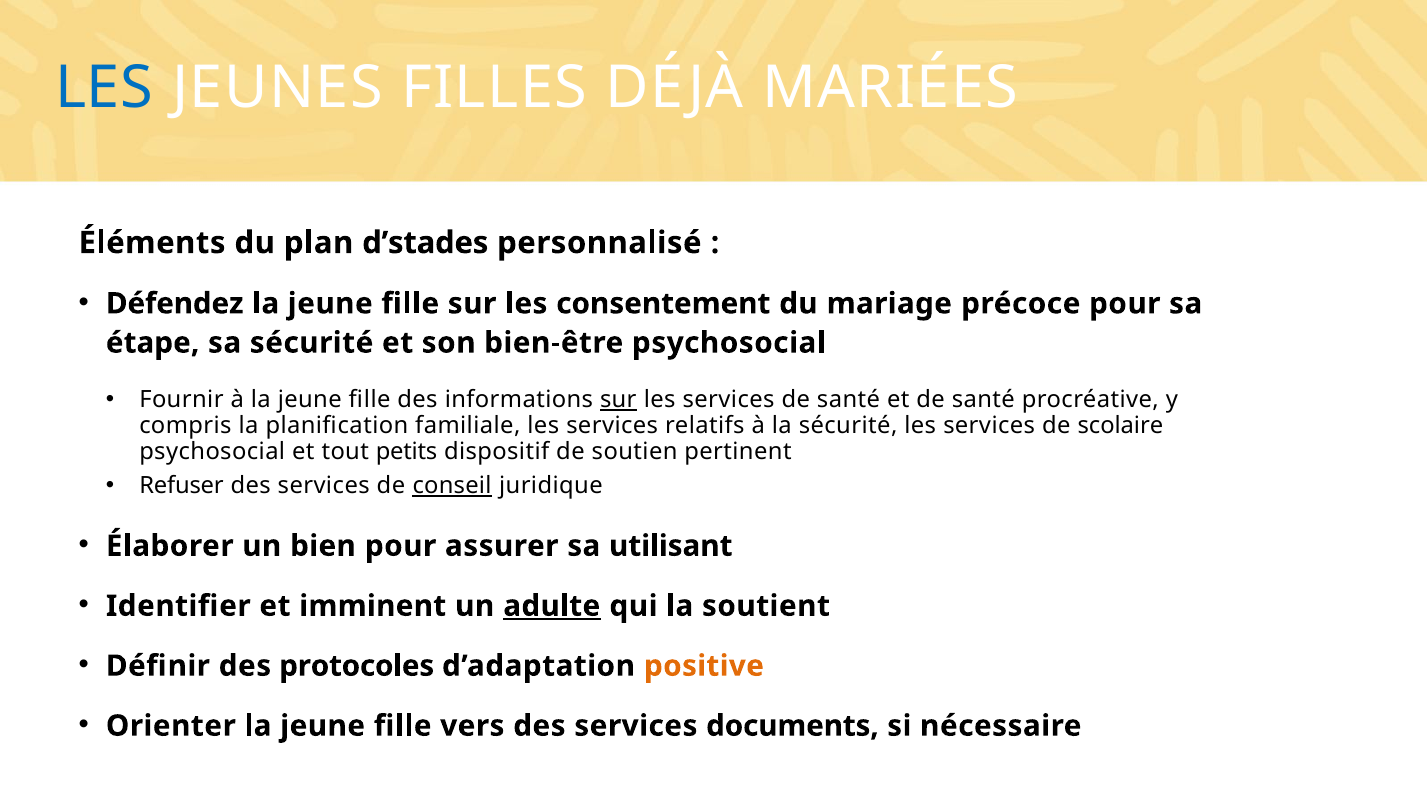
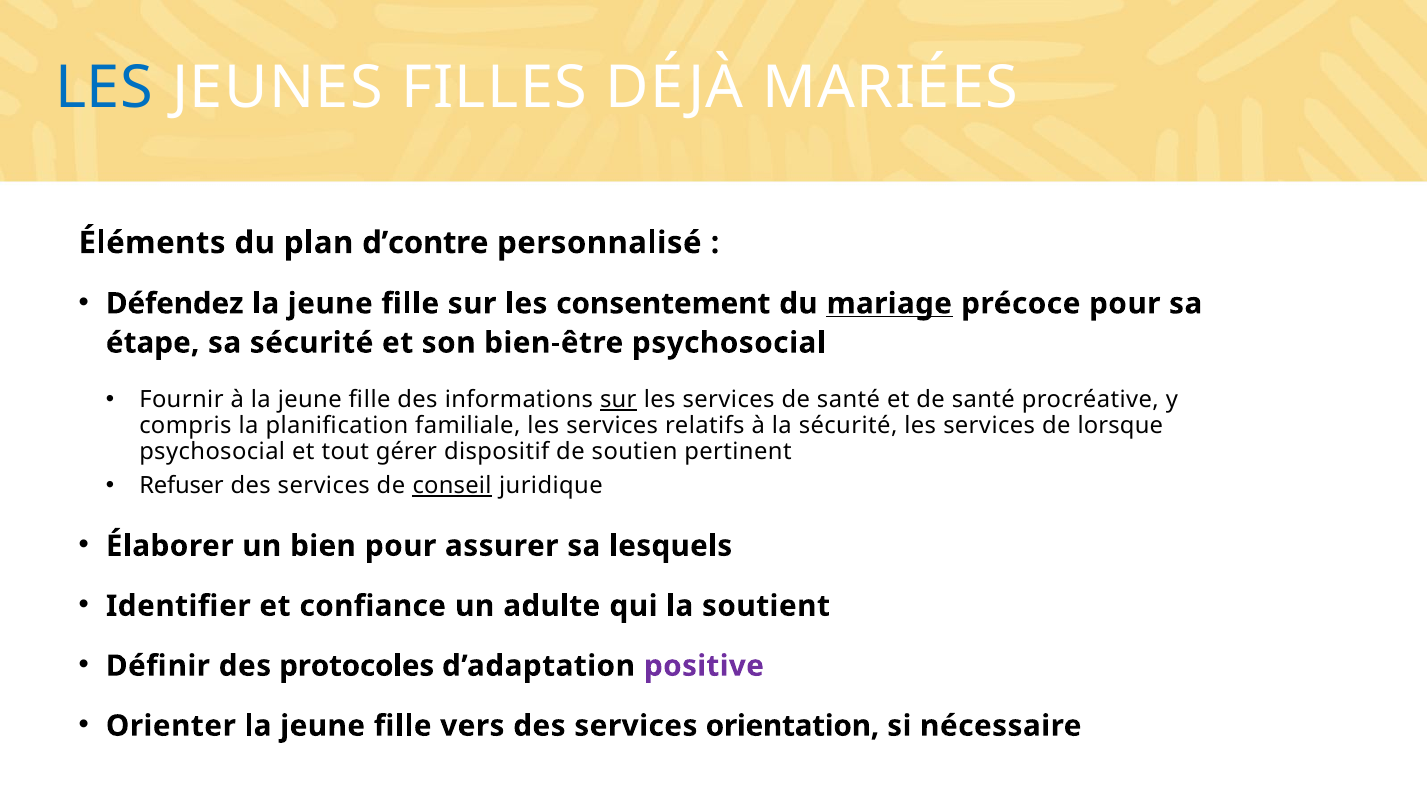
d’stades: d’stades -> d’contre (425, 243)
mariage underline: none -> present (889, 304)
scolaire: scolaire -> lorsque (1120, 426)
petits: petits -> gérer (406, 452)
utilisant: utilisant -> lesquels (671, 546)
imminent: imminent -> confiance (373, 606)
adulte underline: present -> none (552, 606)
positive colour: orange -> purple (704, 666)
documents: documents -> orientation (792, 727)
